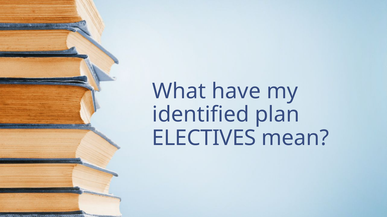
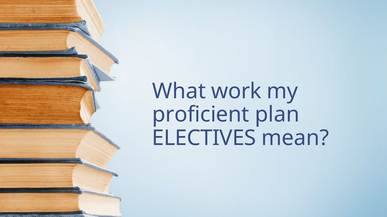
have: have -> work (236, 91)
identified: identified -> proficient (201, 115)
